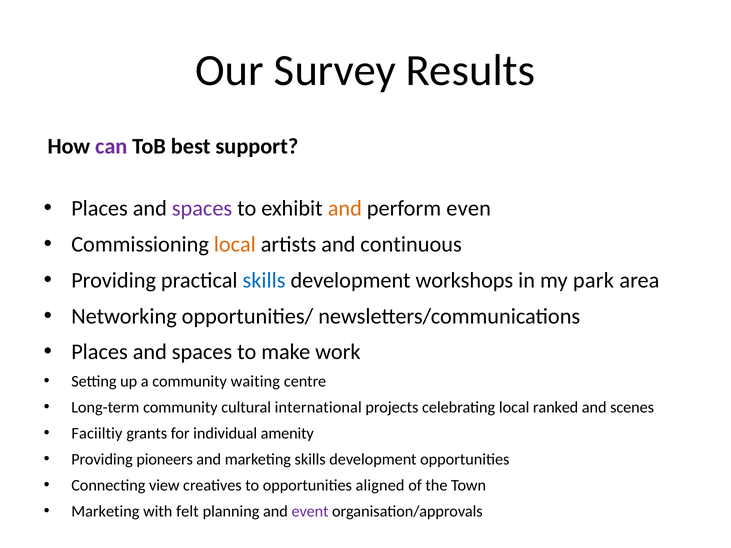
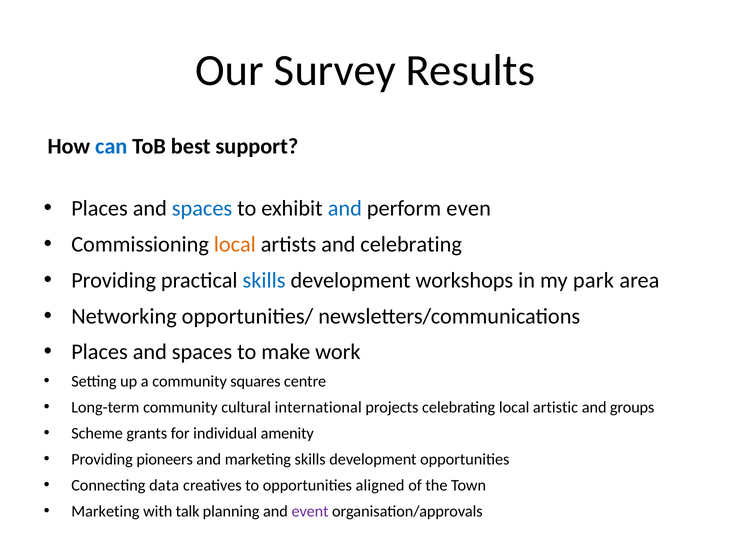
can colour: purple -> blue (111, 147)
spaces colour: purple -> blue (202, 208)
and colour: orange -> blue (345, 208)
and continuous: continuous -> celebrating (411, 244)
waiting: waiting -> squares (255, 381)
ranked: ranked -> artistic (556, 407)
scenes: scenes -> groups (632, 407)
Faciiltiy: Faciiltiy -> Scheme (97, 433)
view: view -> data (164, 485)
felt: felt -> talk (188, 511)
